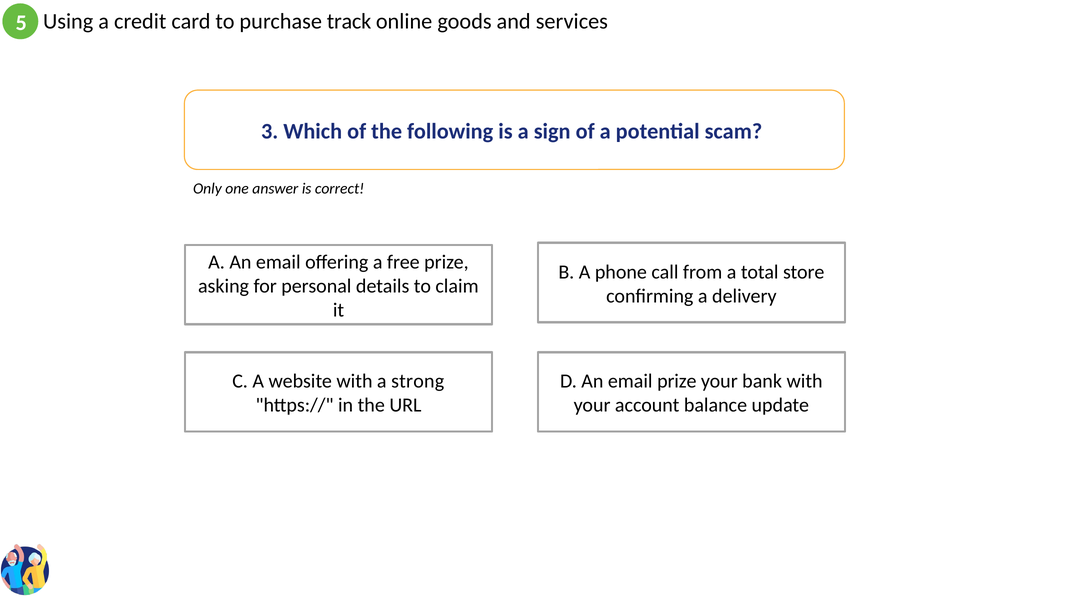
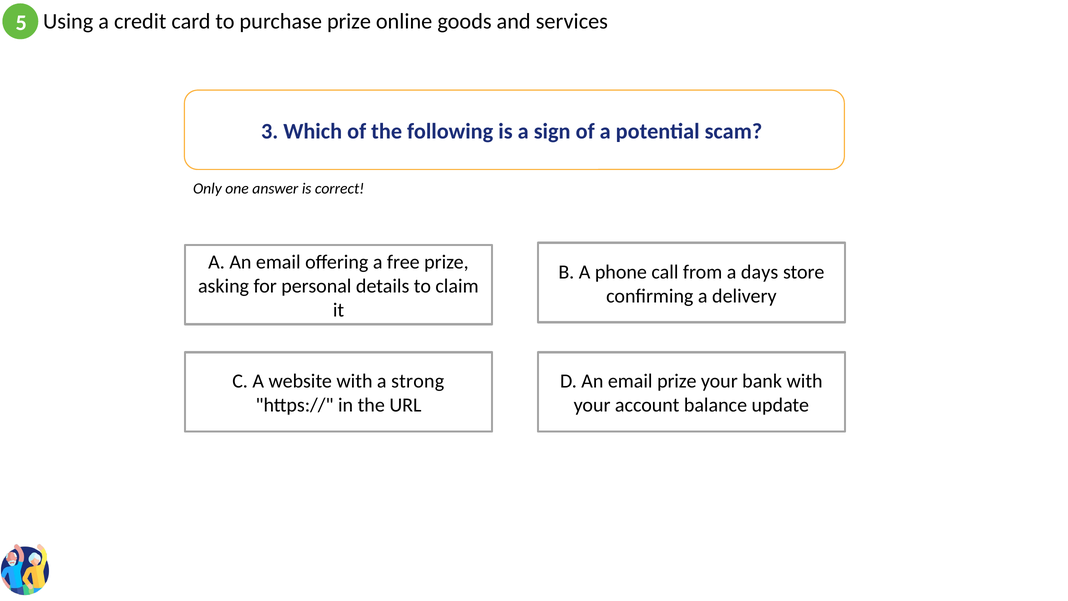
track: track -> prize (349, 21)
total: total -> days (760, 272)
